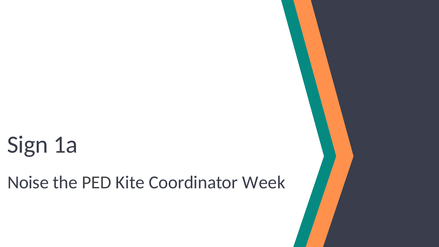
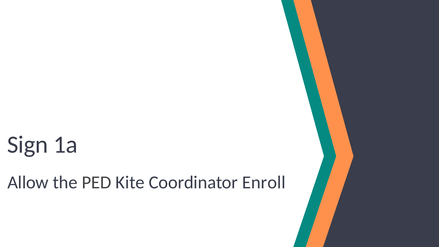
Noise: Noise -> Allow (28, 182)
Week: Week -> Enroll (264, 182)
